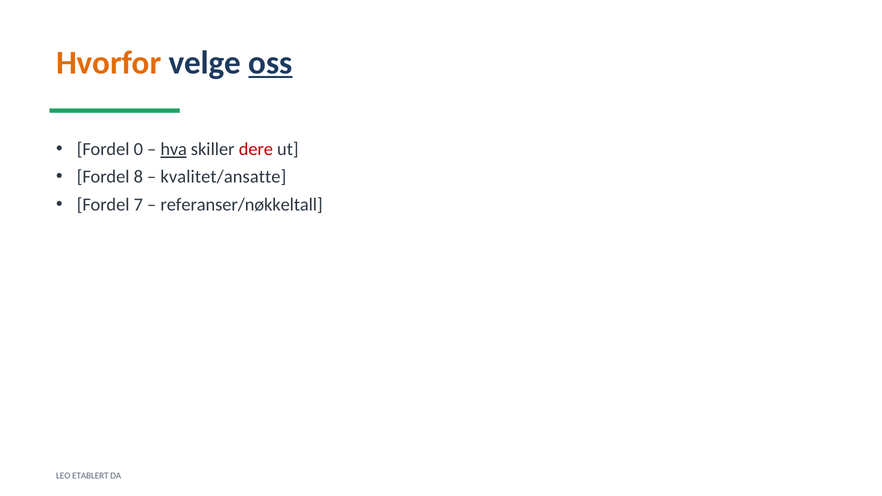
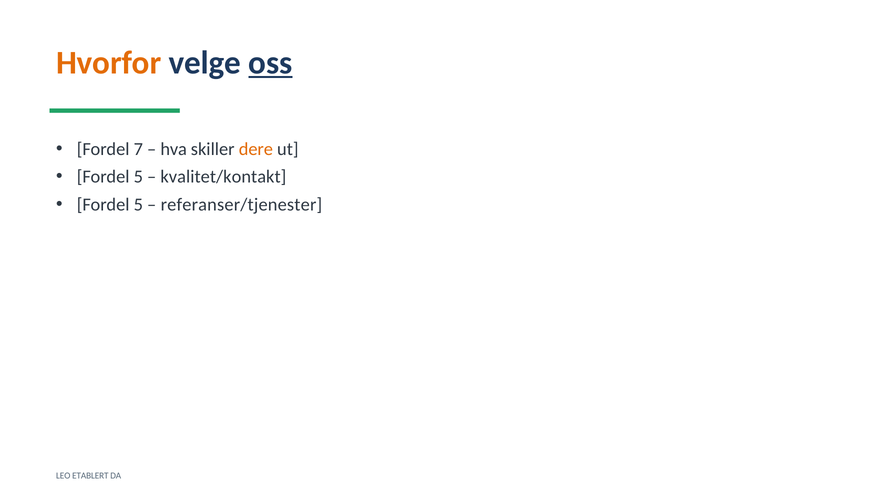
0: 0 -> 7 (138, 149)
hva underline: present -> none (174, 149)
dere colour: red -> orange (256, 149)
8: 8 -> 5 (138, 177)
kvalitet/ansatte: kvalitet/ansatte -> kvalitet/kontakt (223, 177)
7: 7 -> 5 (138, 205)
referanser/nøkkeltall: referanser/nøkkeltall -> referanser/tjenester (241, 205)
